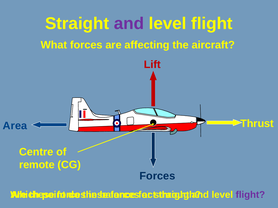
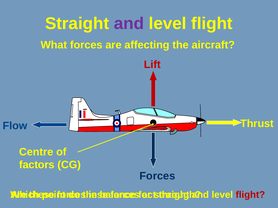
Area: Area -> Flow (15, 126)
remote: remote -> factors (37, 165)
flight colour: purple -> red (250, 195)
